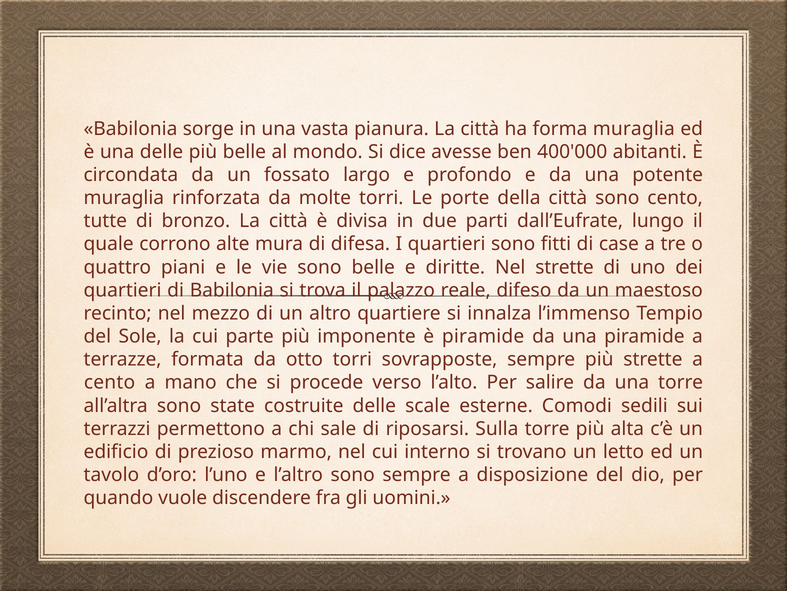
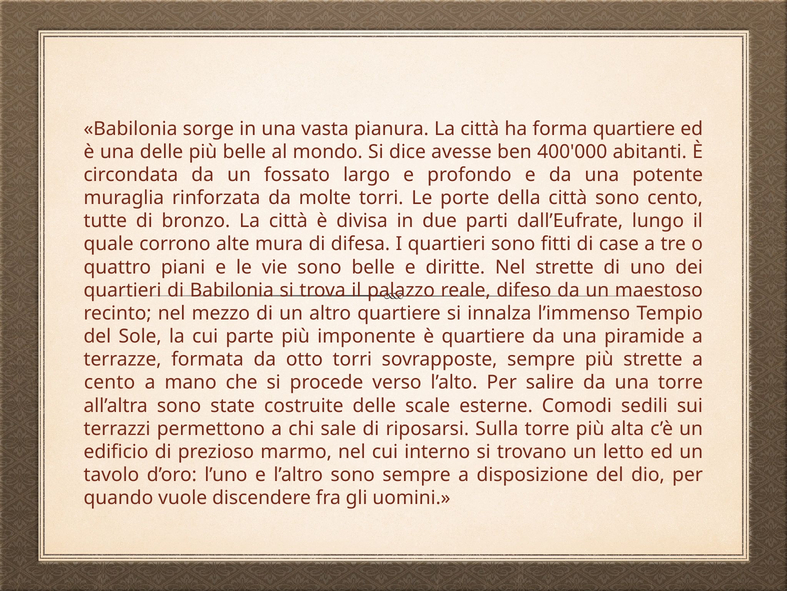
forma muraglia: muraglia -> quartiere (634, 129)
è piramide: piramide -> quartiere (483, 336)
